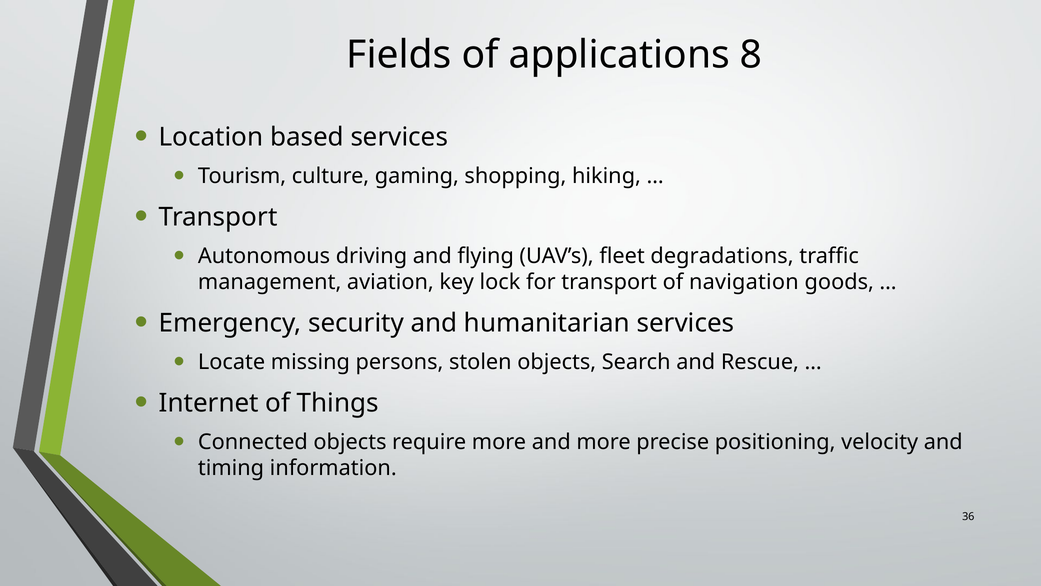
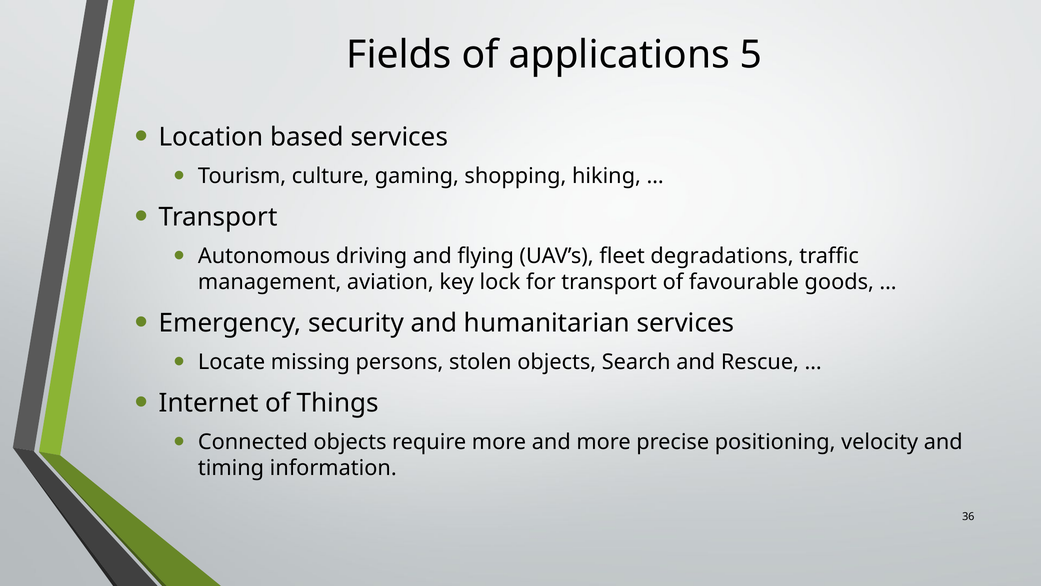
8: 8 -> 5 (751, 55)
navigation: navigation -> favourable (744, 282)
